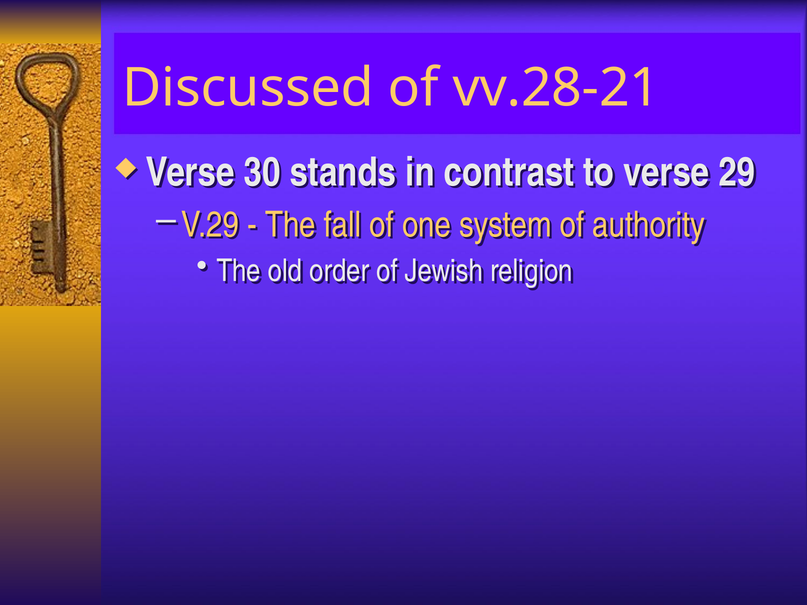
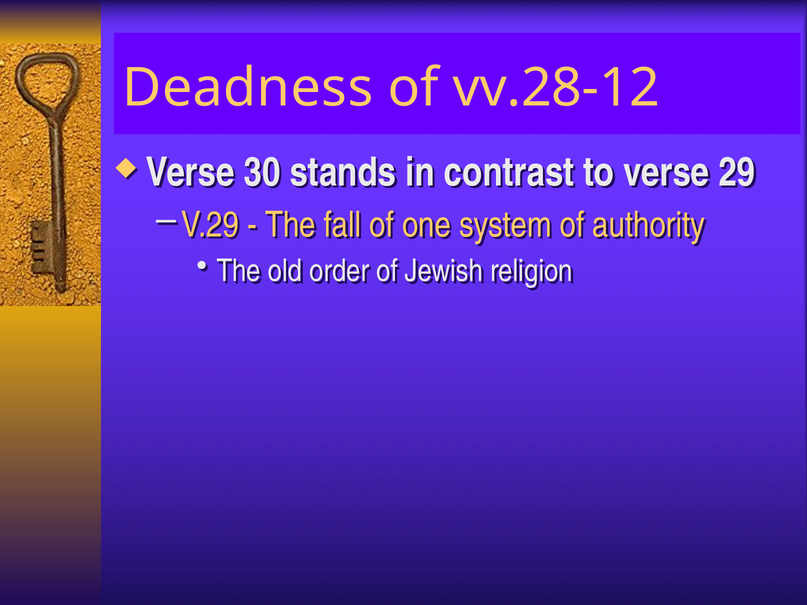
Discussed: Discussed -> Deadness (248, 88)
vv.28-21: vv.28-21 -> vv.28-12 (557, 88)
